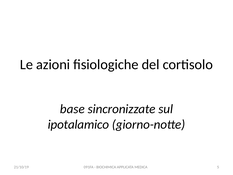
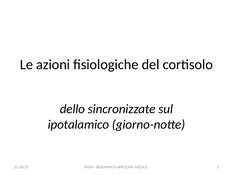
base: base -> dello (72, 109)
